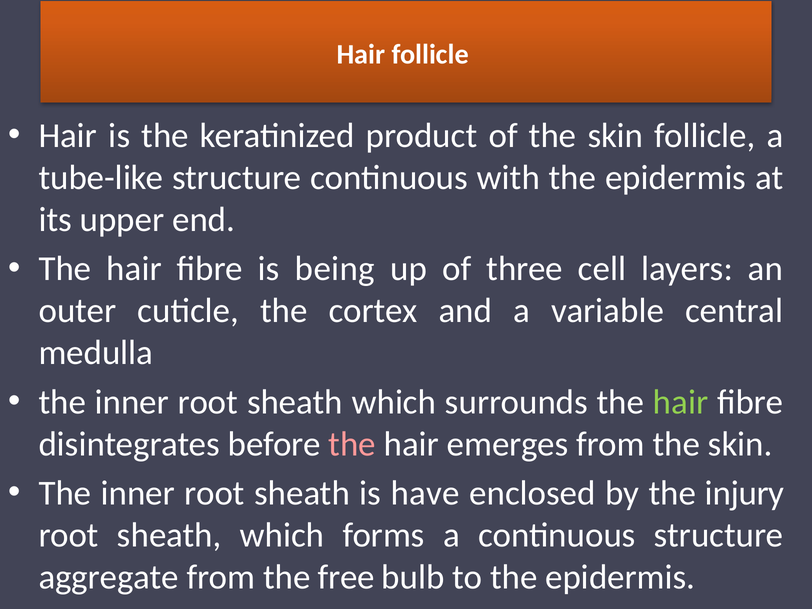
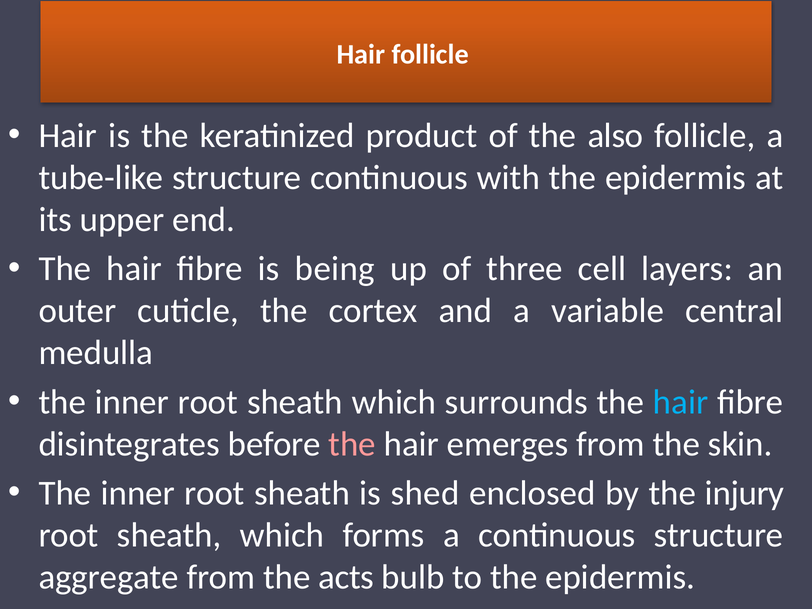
of the skin: skin -> also (615, 136)
hair colour: light green -> light blue (681, 402)
have: have -> shed (425, 493)
free: free -> acts (346, 577)
